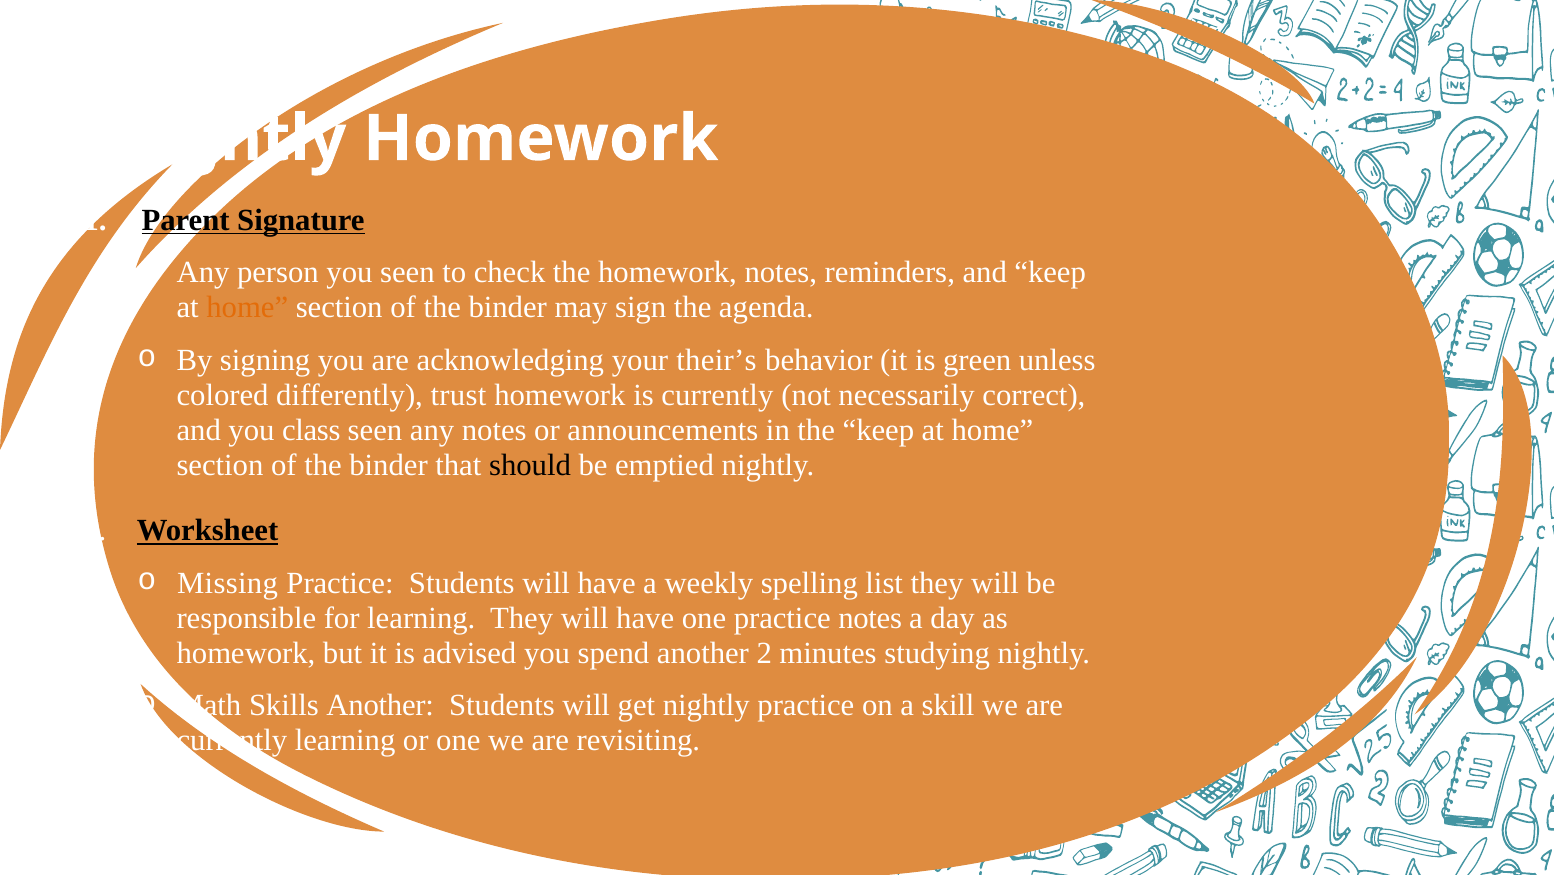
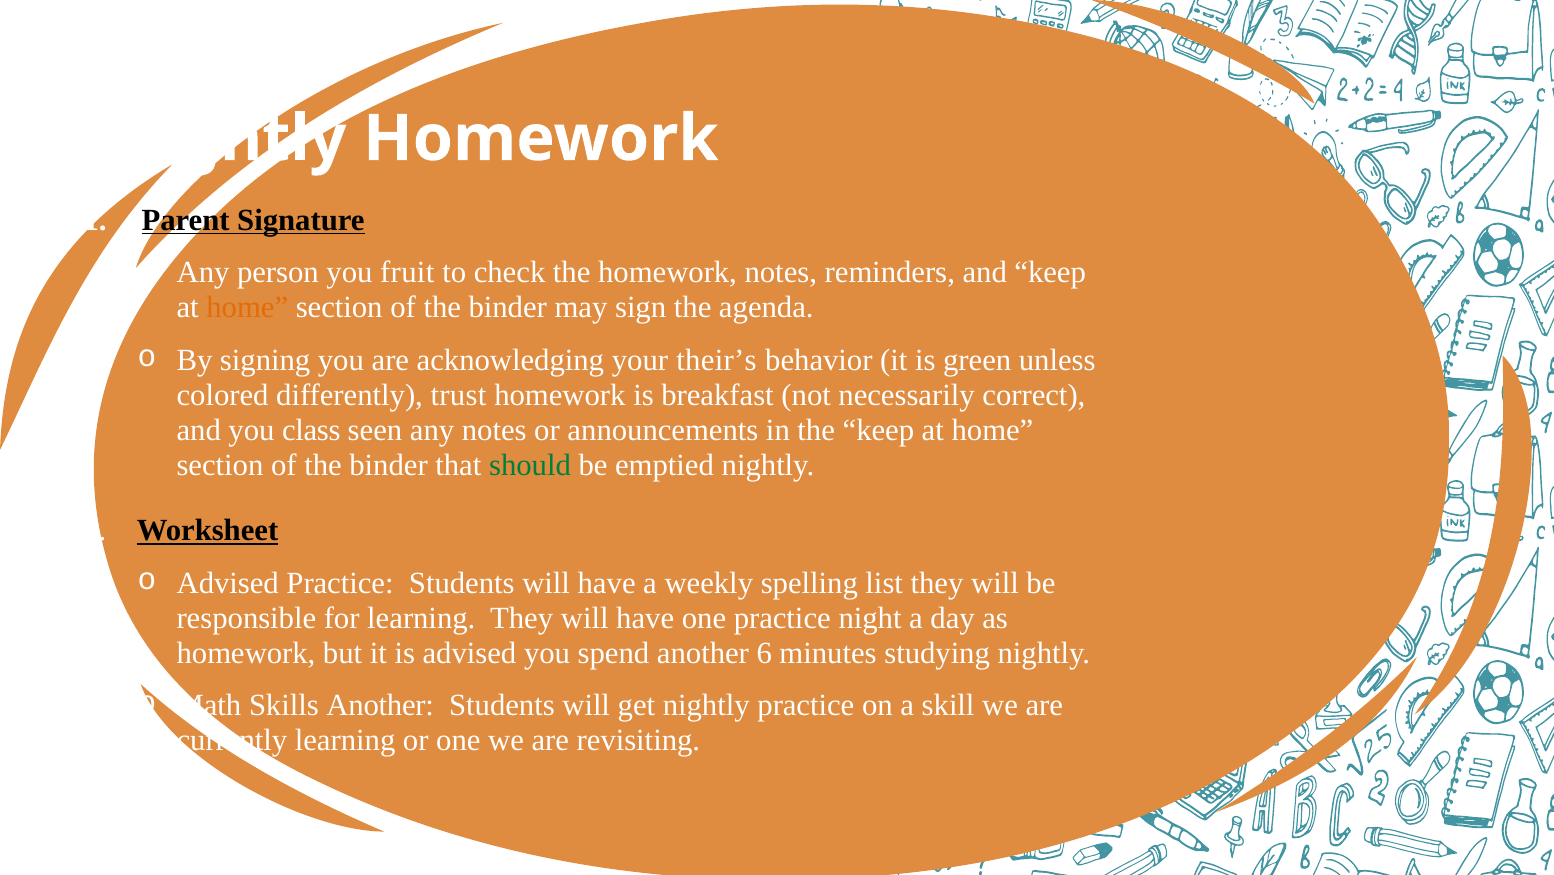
you seen: seen -> fruit (407, 272)
is currently: currently -> breakfast (717, 395)
should colour: black -> green (530, 465)
Missing: Missing -> Advised (228, 582)
practice notes: notes -> night (870, 618)
another 2: 2 -> 6 (764, 653)
